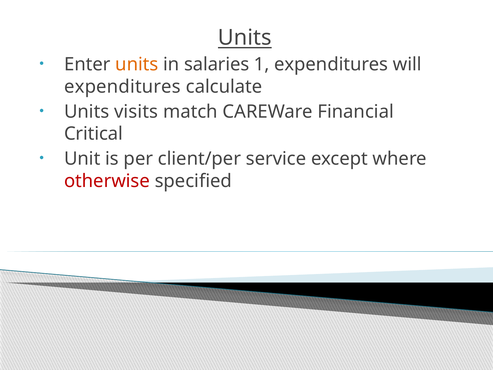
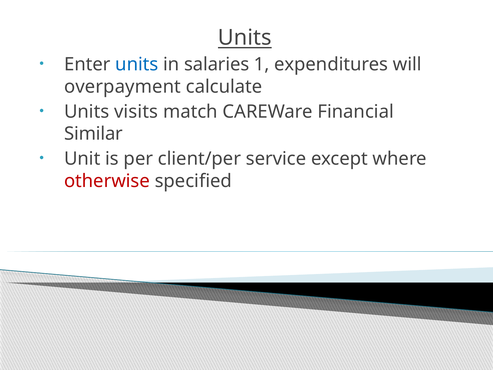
units colour: orange -> blue (137, 64)
expenditures: expenditures -> overpayment (122, 87)
Critical: Critical -> Similar (94, 134)
